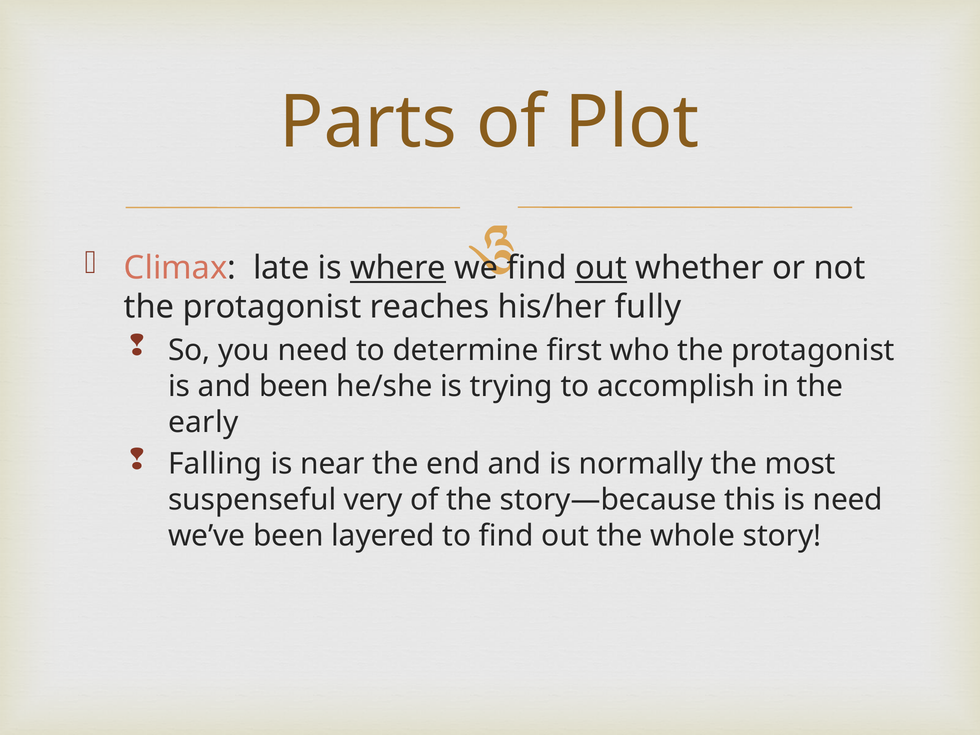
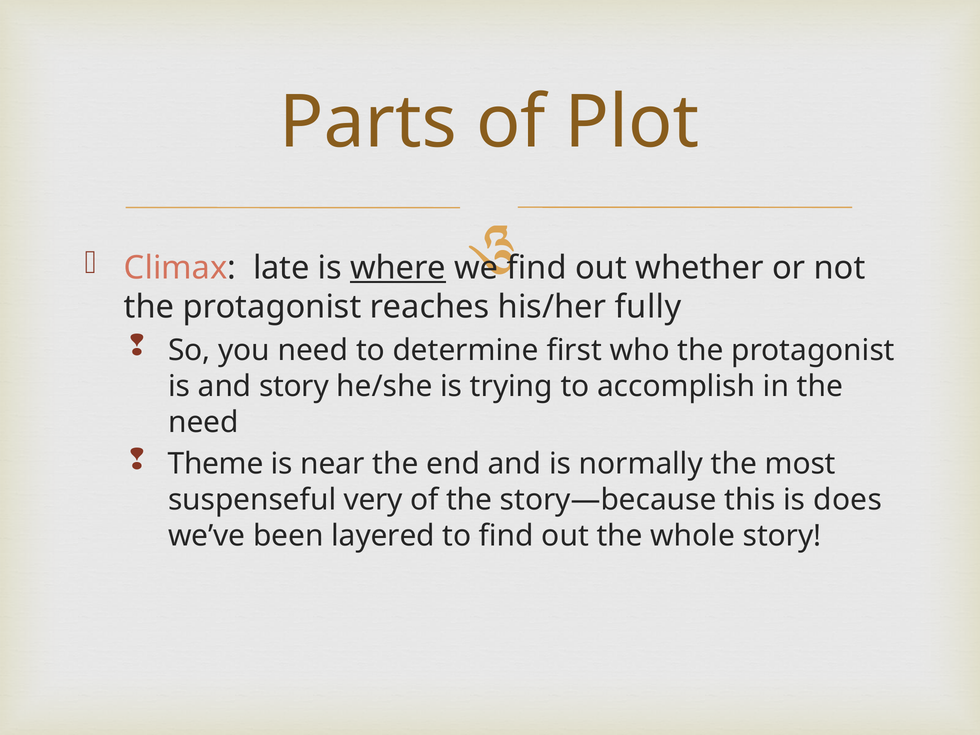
out underline: present -> none (601, 268)
and been: been -> story (294, 386)
early: early -> need (203, 422)
Falling: Falling -> Theme (216, 464)
is need: need -> does (848, 500)
